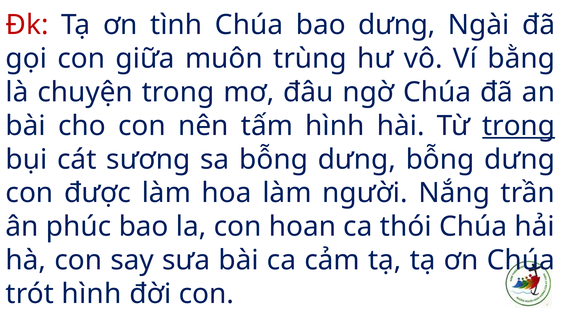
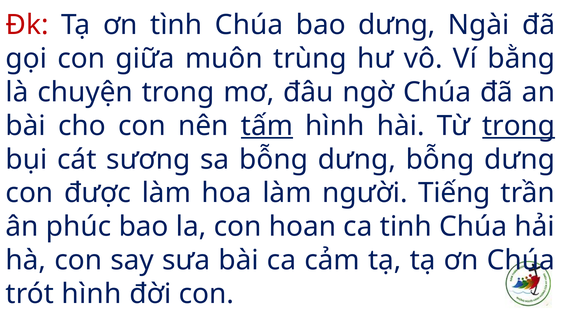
tấm underline: none -> present (267, 126)
Nắng: Nắng -> Tiếng (454, 193)
thói: thói -> tinh (406, 227)
